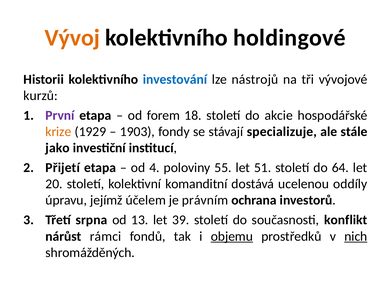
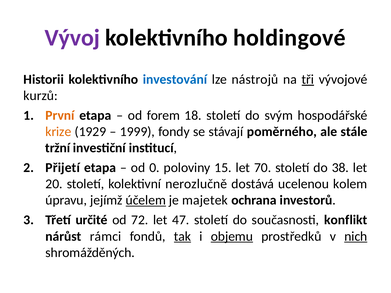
Vývoj colour: orange -> purple (72, 38)
tři underline: none -> present (308, 79)
První colour: purple -> orange (60, 116)
akcie: akcie -> svým (279, 116)
1903: 1903 -> 1999 (137, 132)
specializuje: specializuje -> poměrného (282, 132)
jako: jako -> tržní (58, 148)
4: 4 -> 0 (154, 168)
55: 55 -> 15 (223, 168)
51: 51 -> 70 (263, 168)
64: 64 -> 38 (340, 168)
komanditní: komanditní -> nerozlučně (196, 184)
oddíly: oddíly -> kolem (350, 184)
účelem underline: none -> present (146, 200)
právním: právním -> majetek (205, 200)
srpna: srpna -> určité (92, 220)
13: 13 -> 72 (140, 220)
39: 39 -> 47 (181, 220)
tak underline: none -> present (182, 236)
